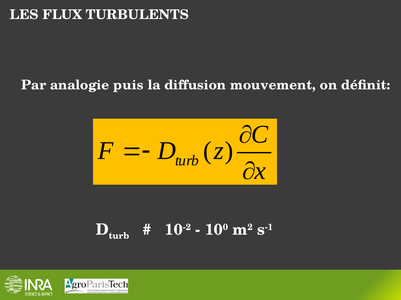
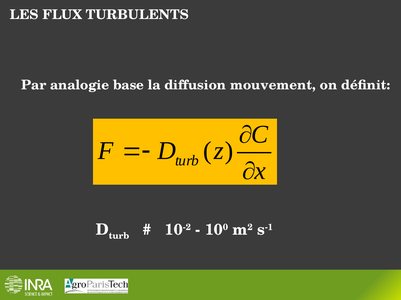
puis: puis -> base (129, 85)
